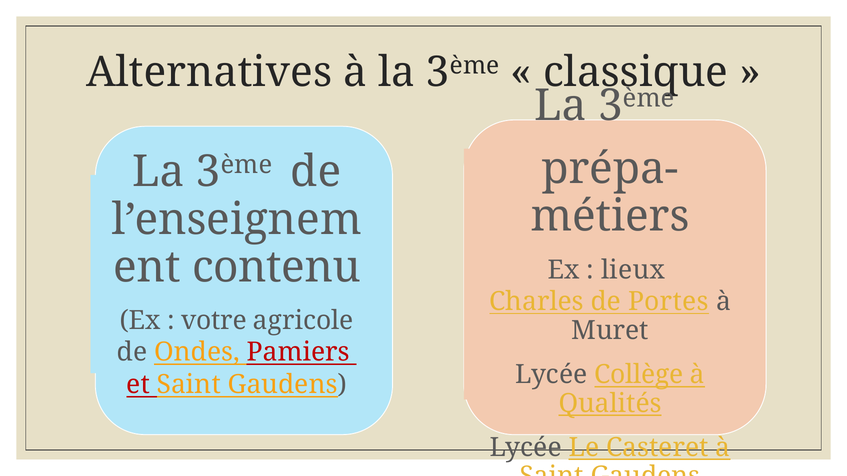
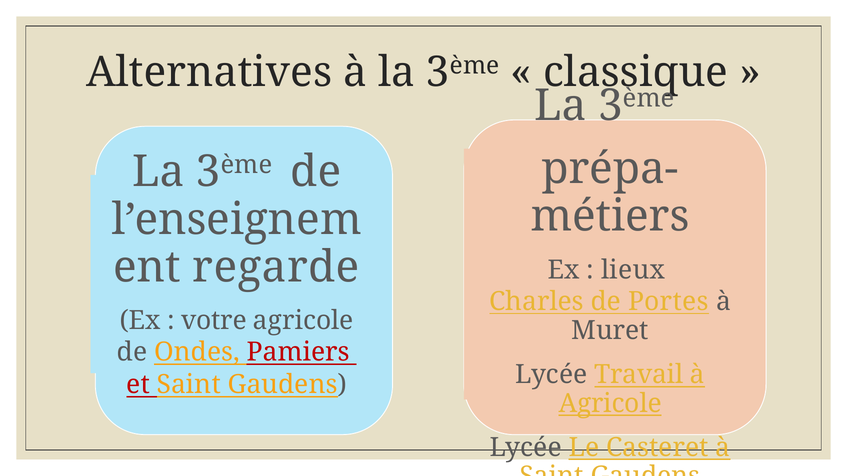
contenu: contenu -> regarde (276, 267)
Collège: Collège -> Travail (639, 375)
Qualités: Qualités -> Agricole (610, 404)
